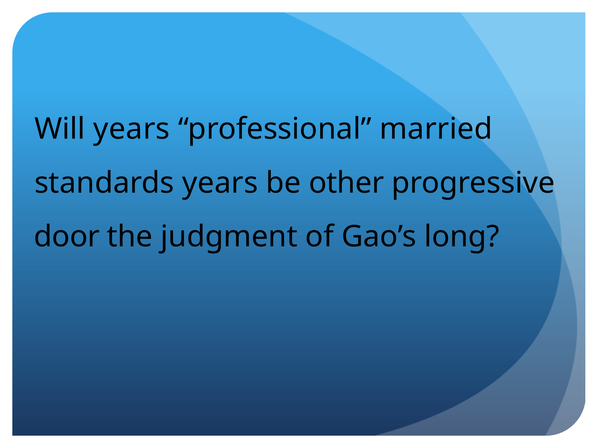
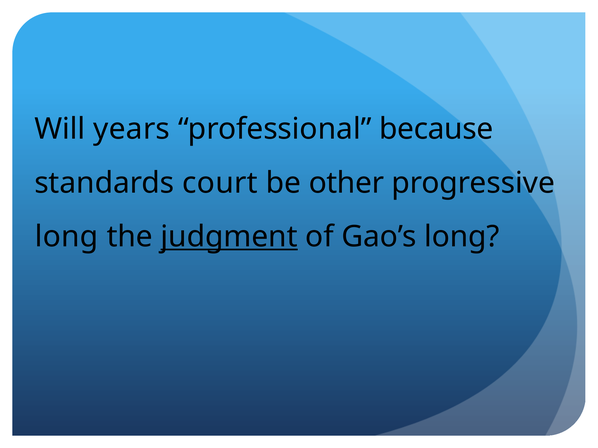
married: married -> because (436, 129)
standards years: years -> court (220, 183)
door: door -> long (67, 237)
judgment underline: none -> present (229, 237)
